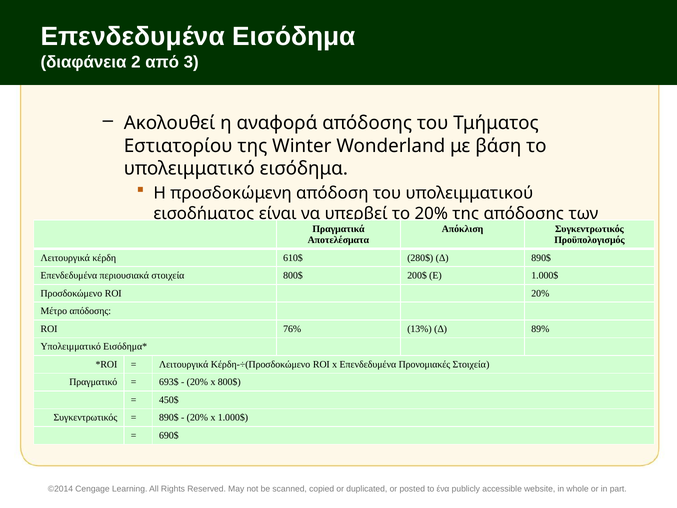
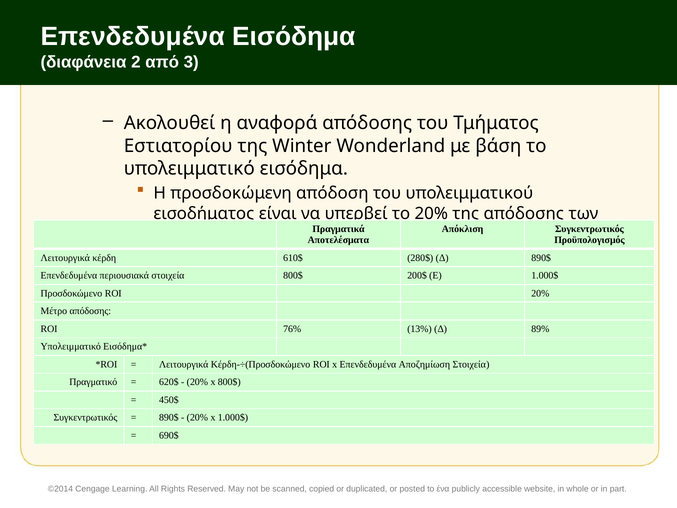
Προνομιακές: Προνομιακές -> Αποζημίωση (424, 364)
693$: 693$ -> 620$ (169, 382)
